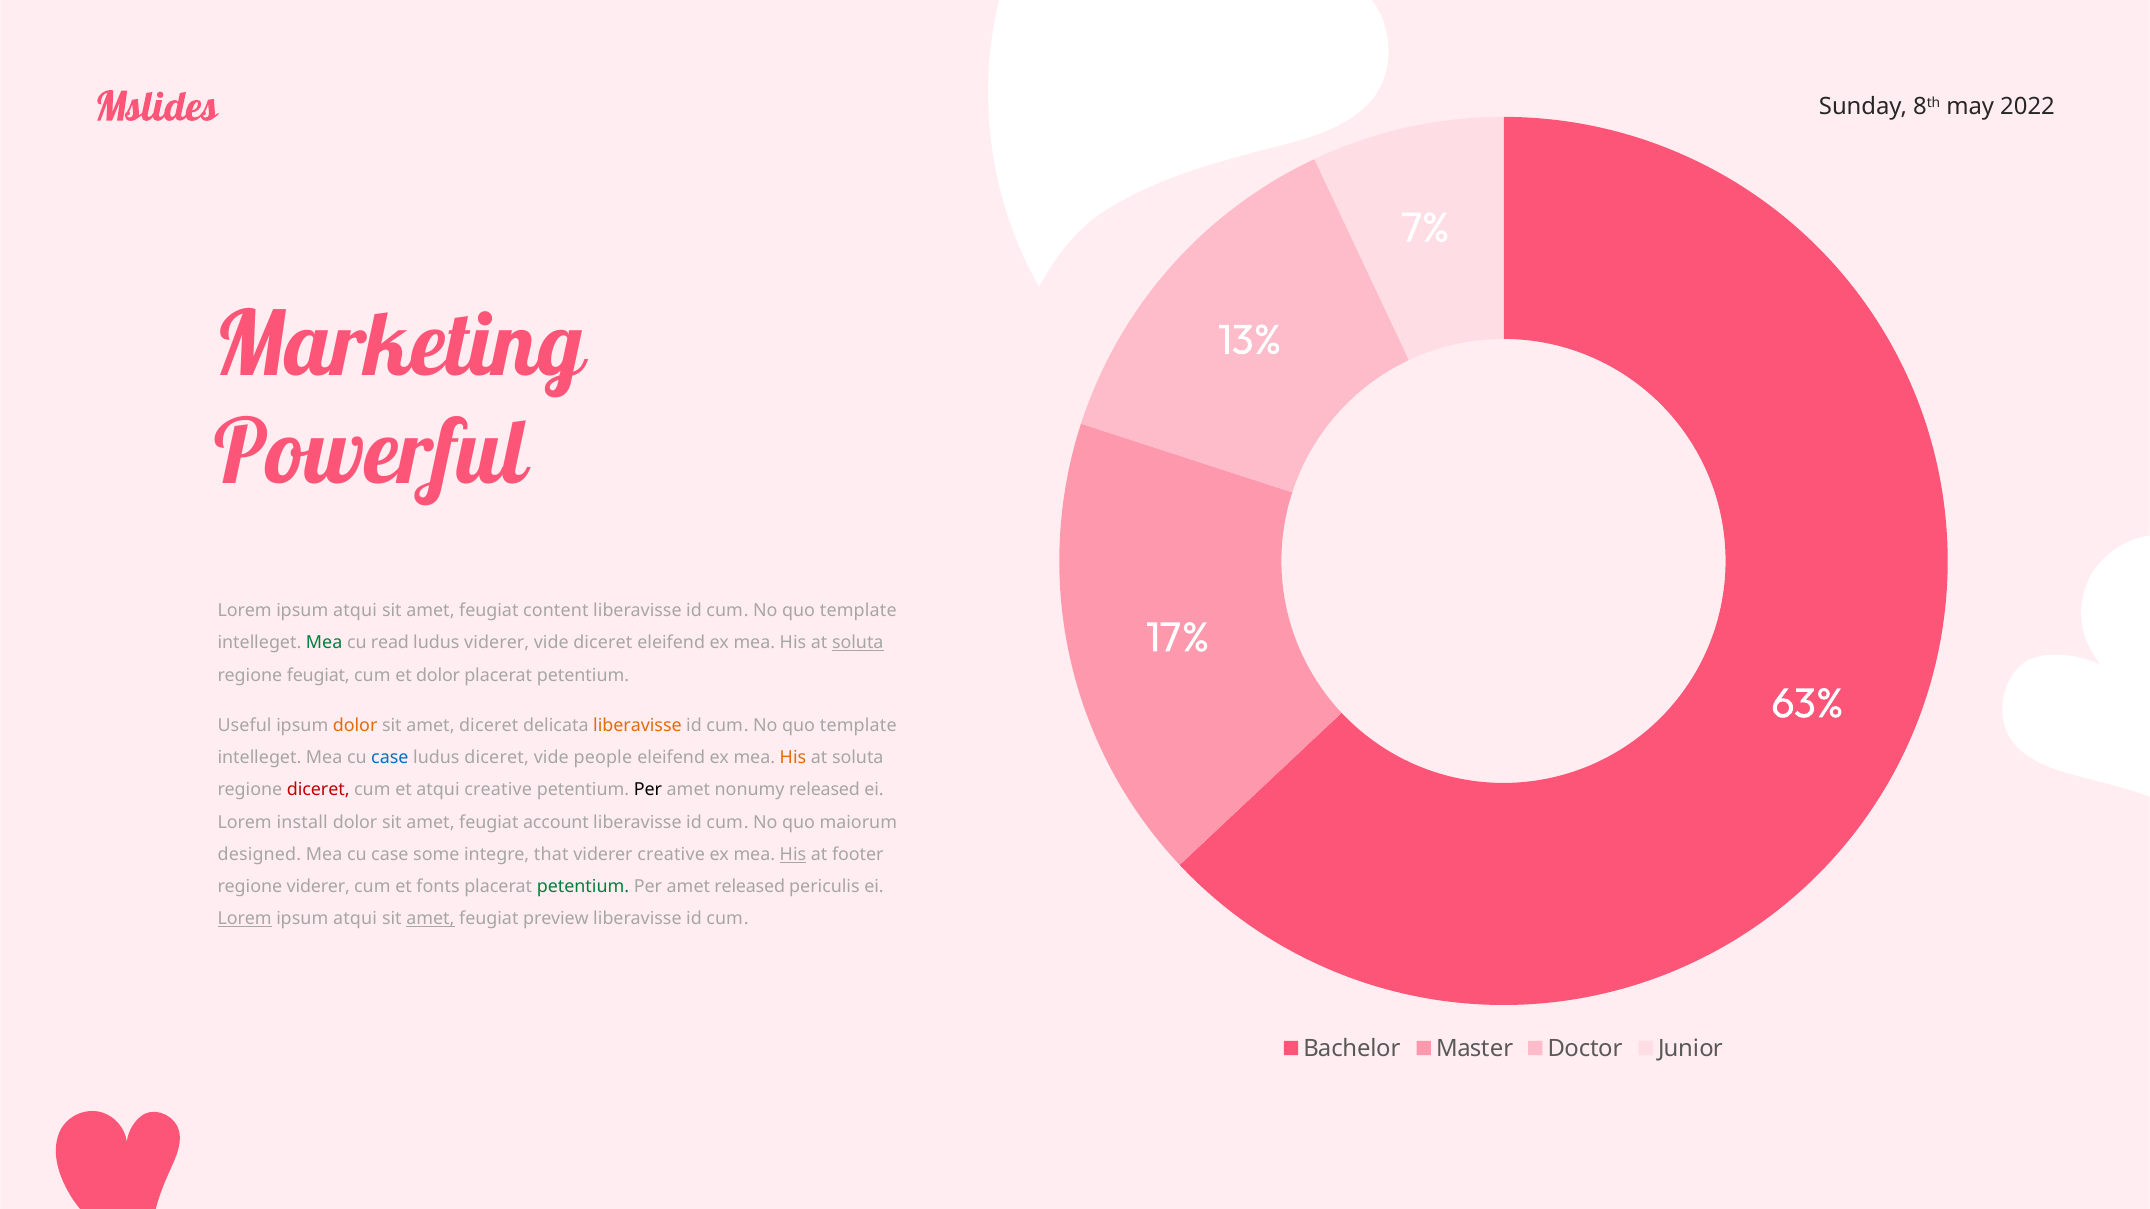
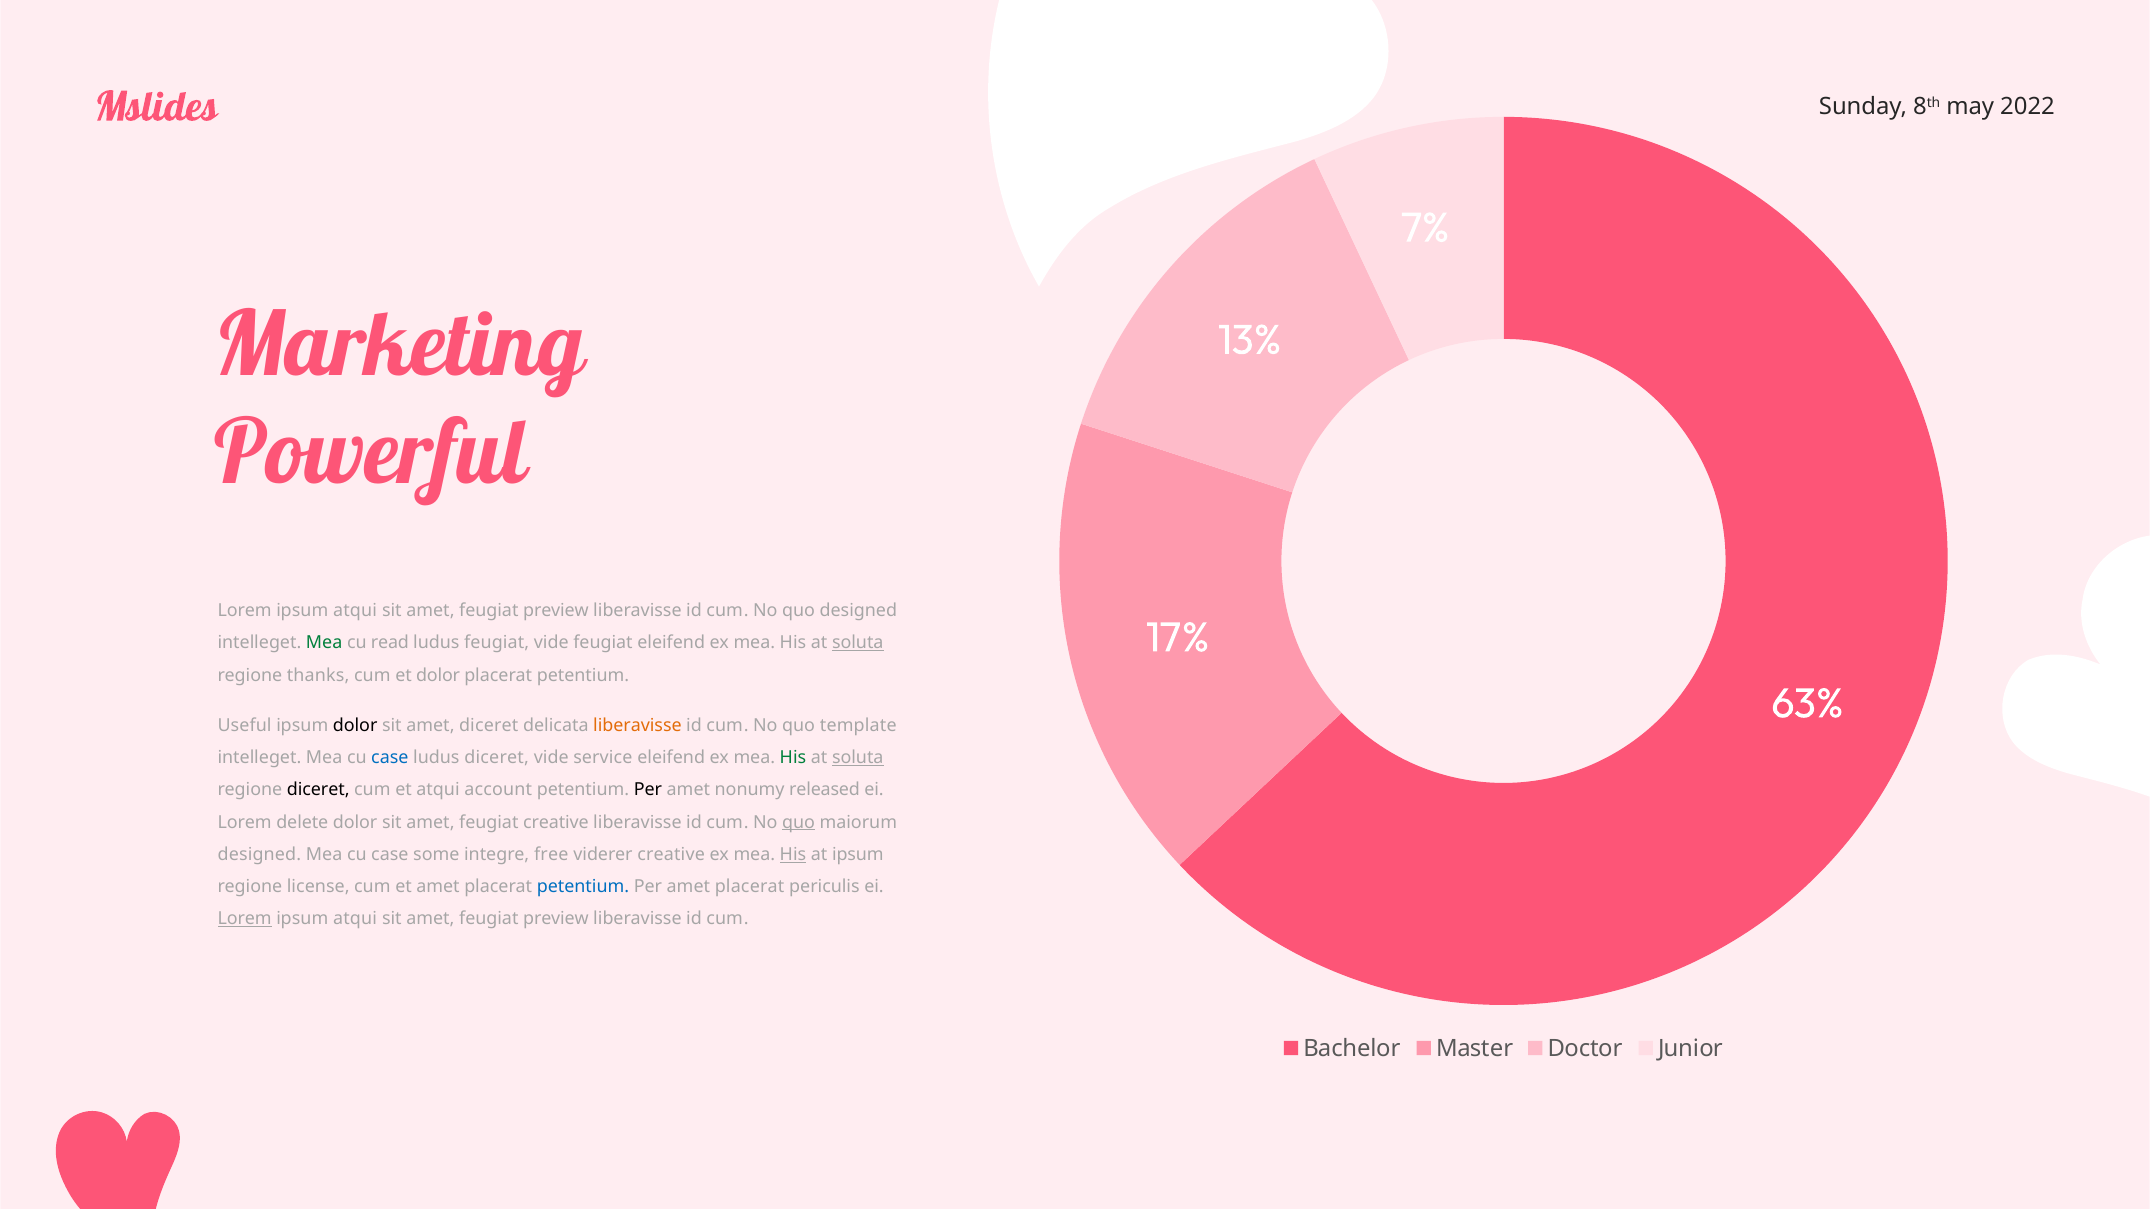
content: content -> preview (556, 611)
template: template -> designed (858, 611)
ludus viderer: viderer -> feugiat (497, 643)
vide diceret: diceret -> feugiat (603, 643)
regione feugiat: feugiat -> thanks (318, 675)
dolor colour: orange -> black (355, 726)
people: people -> service (603, 758)
His colour: orange -> green (793, 758)
soluta underline: none -> present (858, 758)
diceret colour: red -> black (318, 790)
atqui creative: creative -> account (498, 790)
install: install -> delete (302, 822)
feugiat account: account -> creative (556, 822)
quo underline: none -> present (799, 822)
that: that -> free (551, 855)
at footer: footer -> ipsum (858, 855)
regione viderer: viderer -> license (318, 887)
et fonts: fonts -> amet (438, 887)
petentium colour: green -> blue (583, 887)
Per amet released: released -> placerat (750, 887)
amet underline: present -> none (430, 919)
